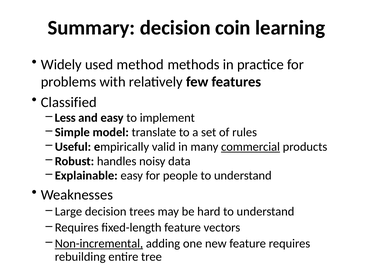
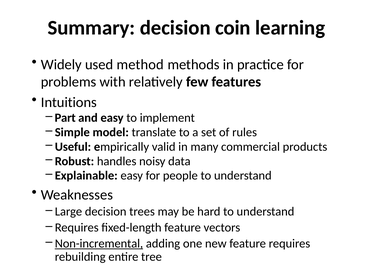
Classified: Classified -> Intuitions (69, 102)
Less: Less -> Part (65, 118)
commercial underline: present -> none (251, 147)
